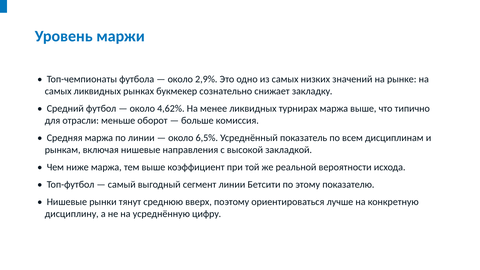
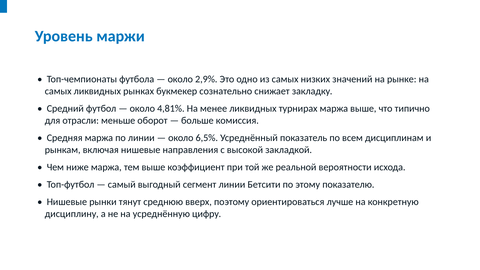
4,62%: 4,62% -> 4,81% (171, 108)
